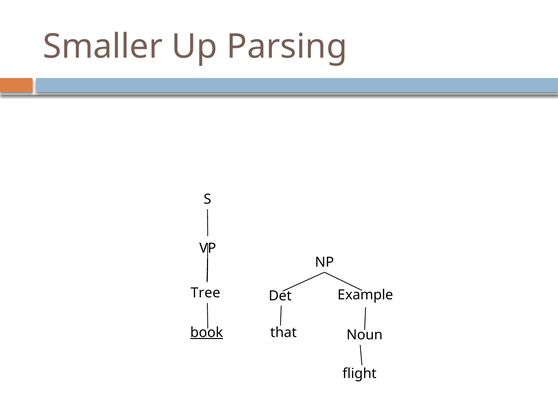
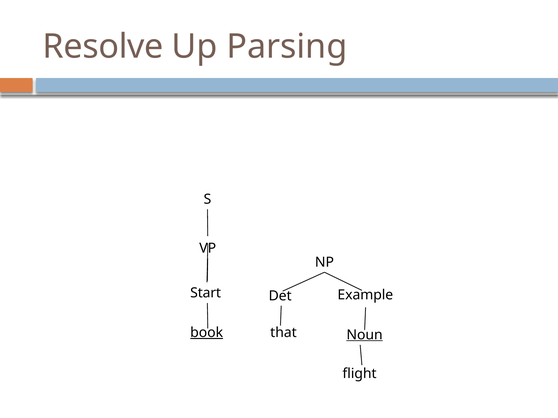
Smaller: Smaller -> Resolve (103, 47)
Tree: Tree -> Start (206, 293)
Noun underline: none -> present (365, 335)
